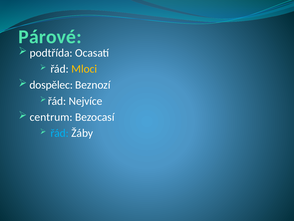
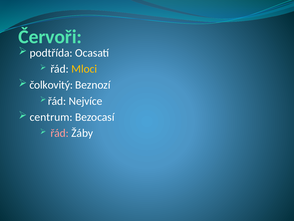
Párové: Párové -> Červoři (50, 37)
dospělec: dospělec -> čolkovitý (51, 85)
řád colour: light blue -> pink (60, 133)
